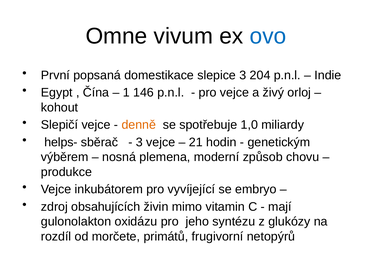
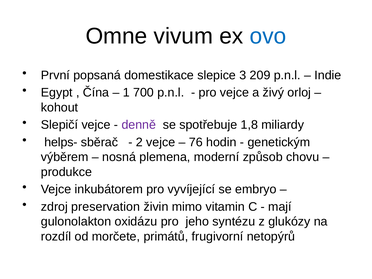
204: 204 -> 209 (260, 75)
146: 146 -> 700 (144, 93)
denně colour: orange -> purple (139, 125)
1,0: 1,0 -> 1,8 (249, 125)
3: 3 -> 2 (139, 142)
21: 21 -> 76 (196, 142)
obsahujících: obsahujících -> preservation (106, 207)
